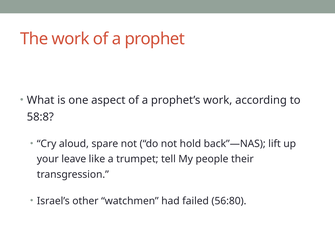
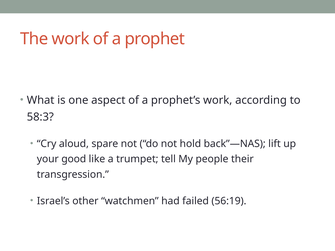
58:8: 58:8 -> 58:3 (40, 117)
leave: leave -> good (74, 159)
56:80: 56:80 -> 56:19 (229, 201)
